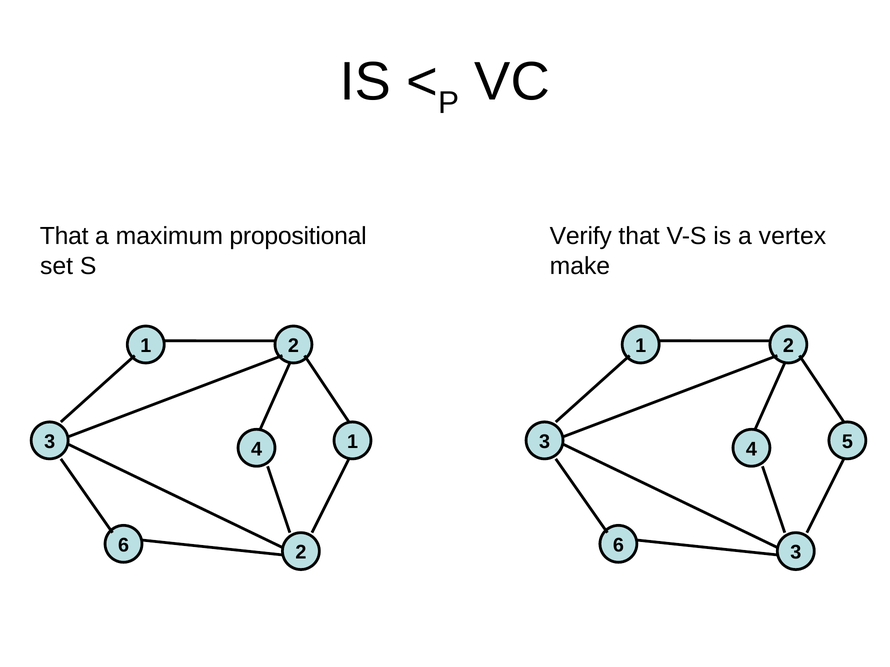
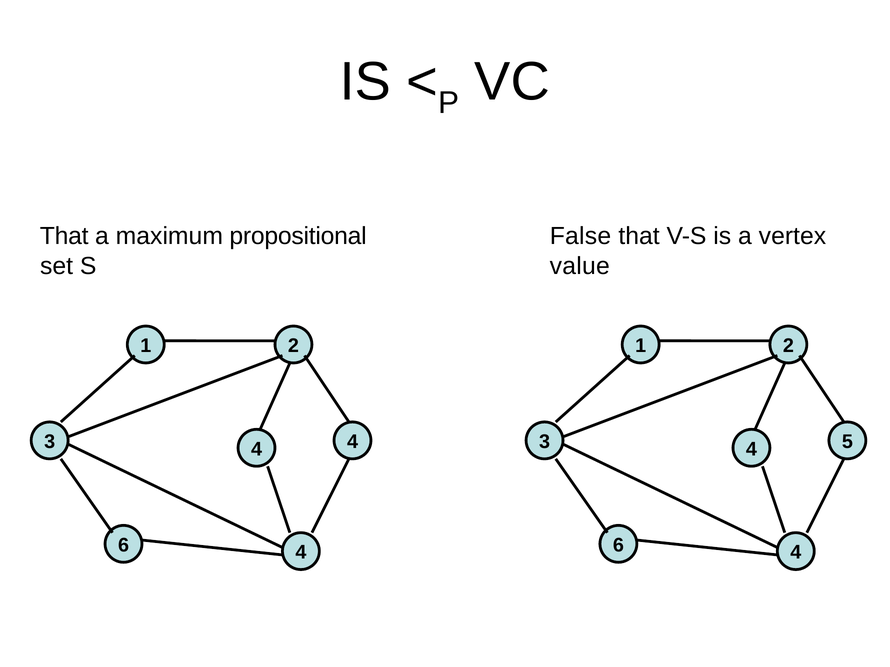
Verify: Verify -> False (581, 236)
make: make -> value (580, 266)
1: 1 -> 4 (353, 442)
2: 2 -> 4 (301, 553)
3: 3 -> 4 (796, 553)
